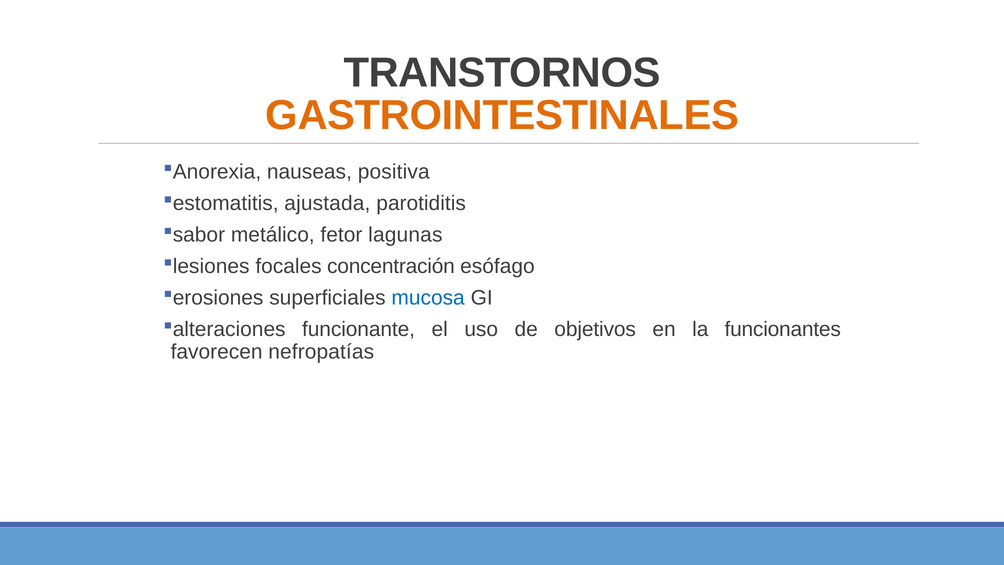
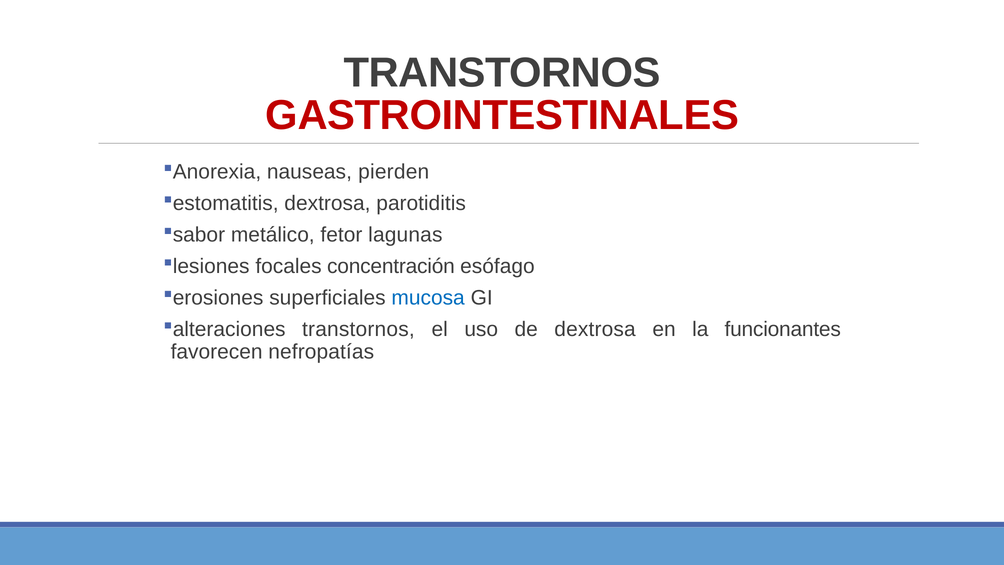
GASTROINTESTINALES colour: orange -> red (502, 116)
positiva: positiva -> pierden (394, 172)
ajustada: ajustada -> dextrosa (327, 203)
funcionante: funcionante -> transtornos (358, 329)
de objetivos: objetivos -> dextrosa (595, 329)
